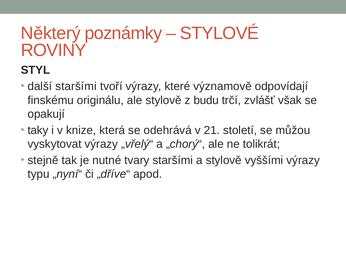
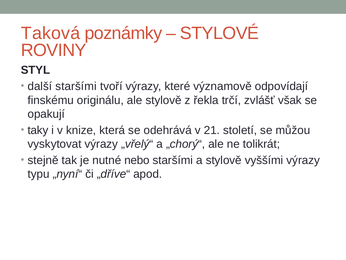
Některý: Některý -> Taková (51, 33)
budu: budu -> řekla (206, 100)
tvary: tvary -> nebo (137, 160)
